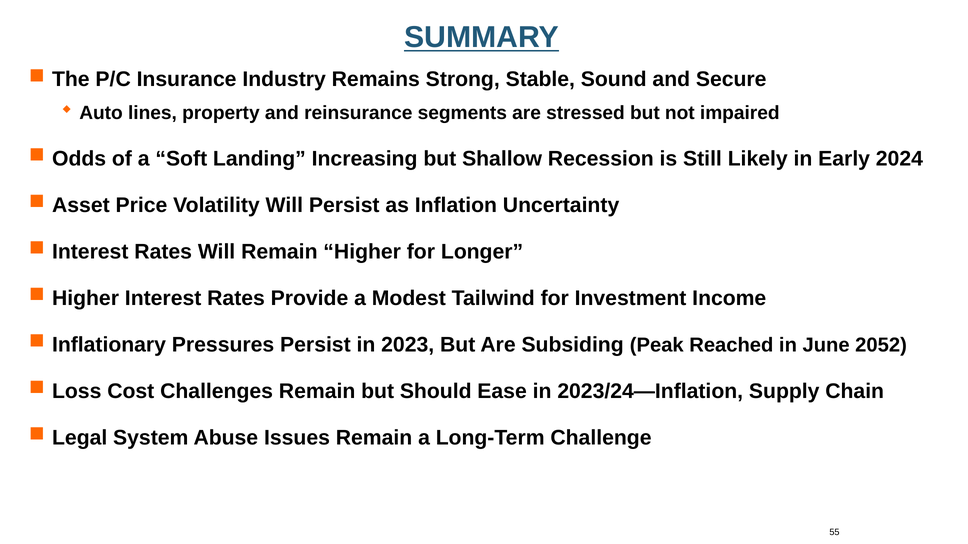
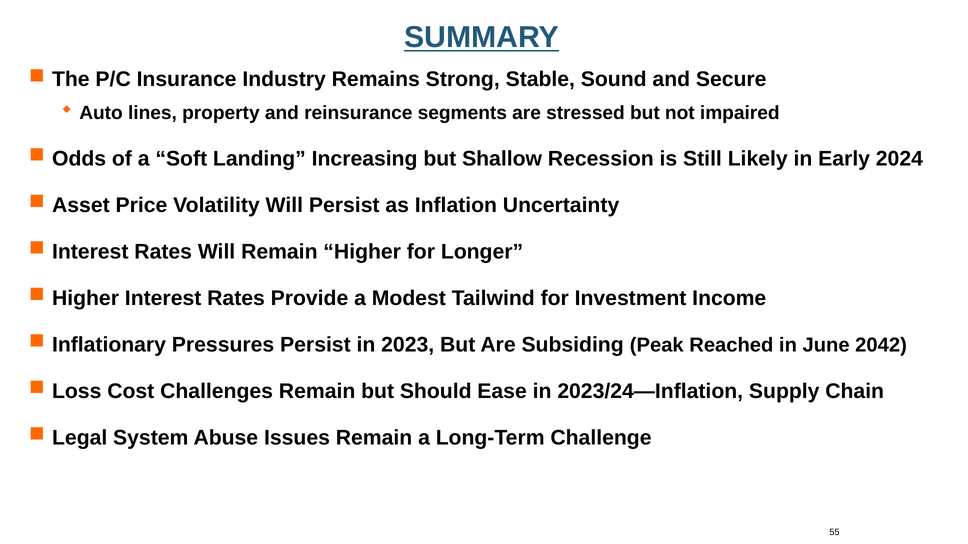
2052: 2052 -> 2042 (881, 345)
